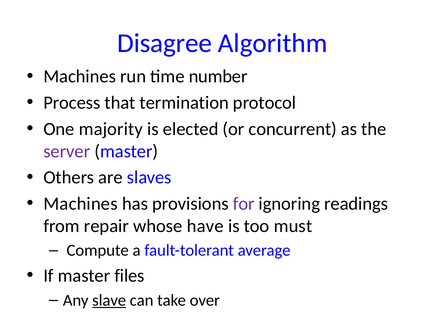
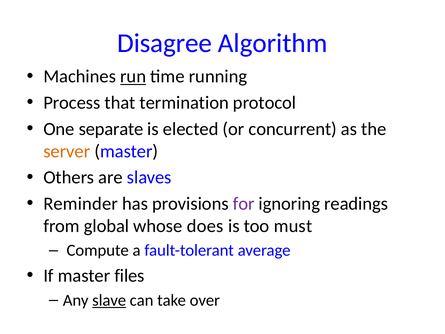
run underline: none -> present (133, 76)
number: number -> running (218, 76)
majority: majority -> separate (111, 129)
server colour: purple -> orange (67, 151)
Machines: Machines -> Reminder (81, 204)
repair: repair -> global (107, 226)
have: have -> does (205, 226)
